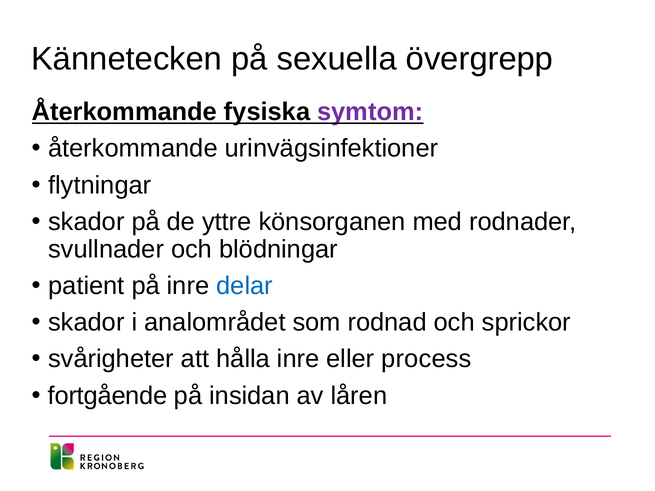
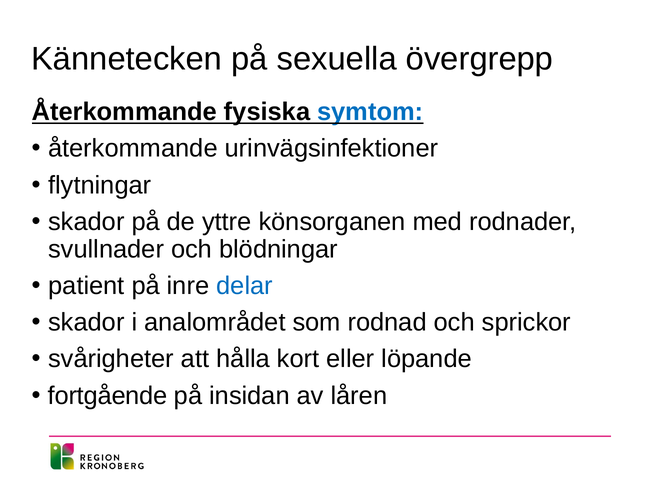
symtom colour: purple -> blue (370, 112)
hålla inre: inre -> kort (298, 359)
process: process -> löpande (427, 359)
